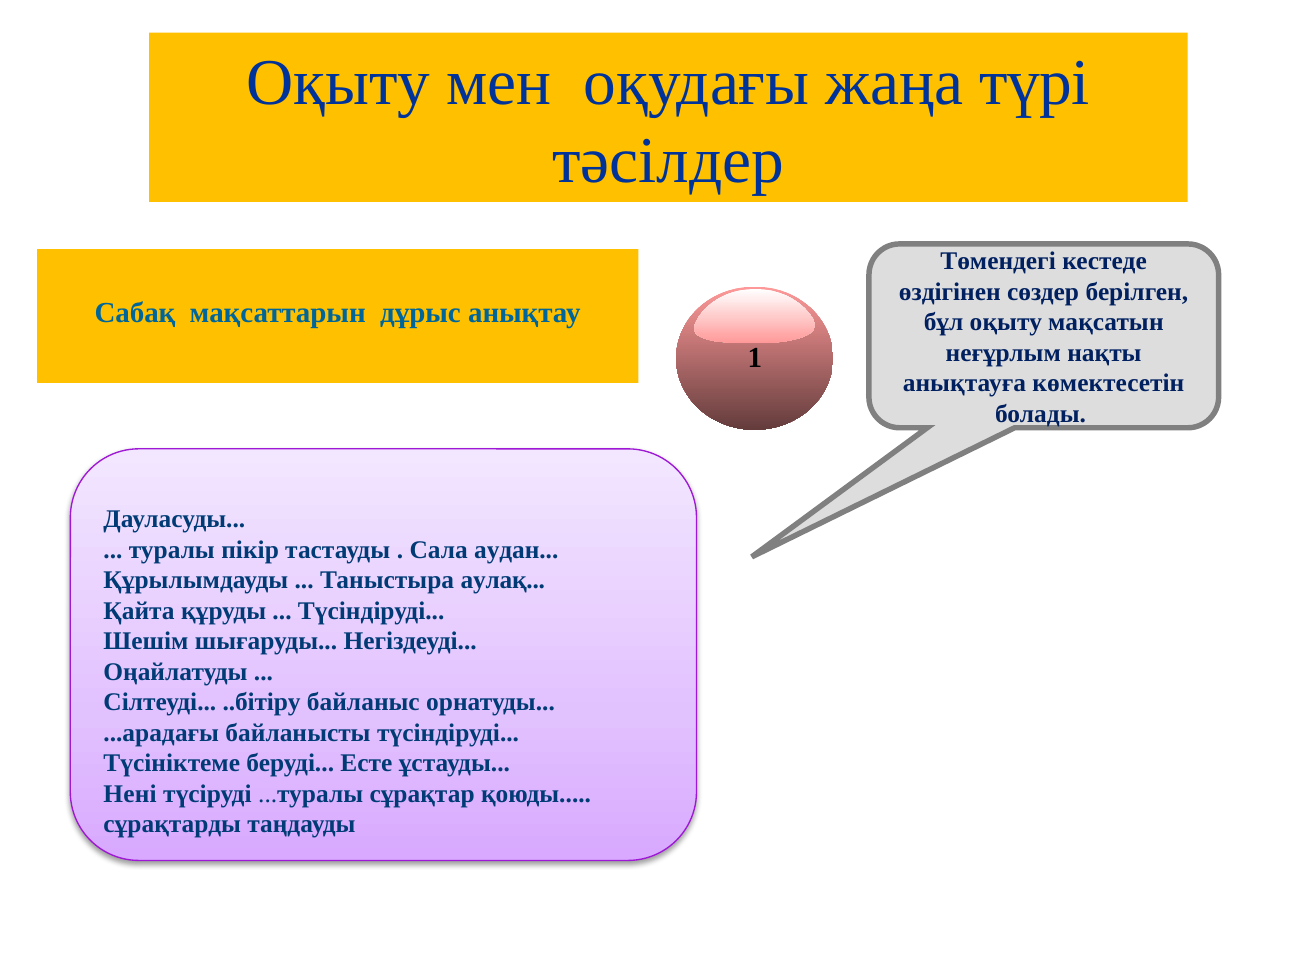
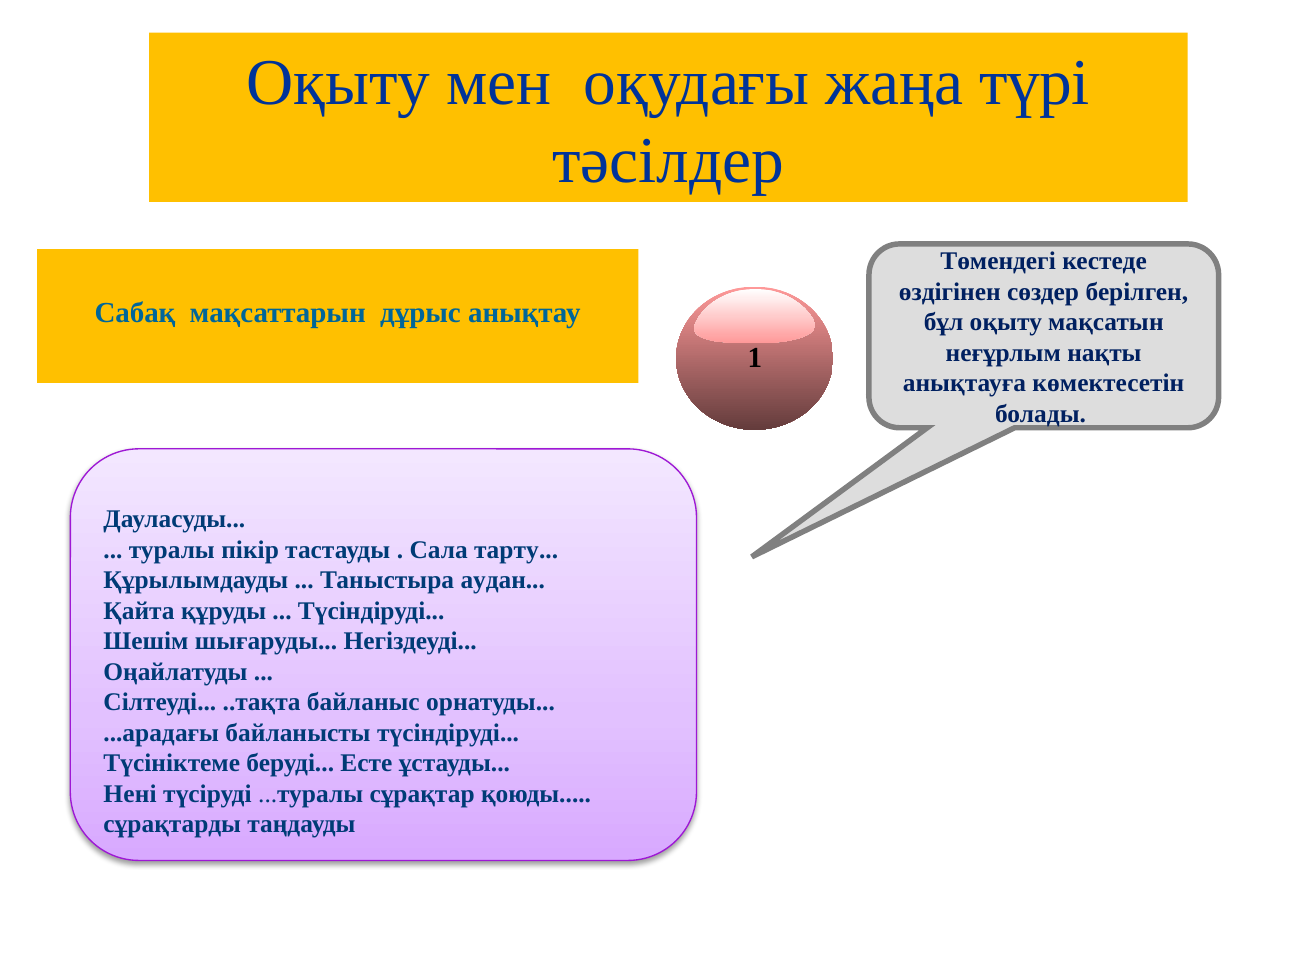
аудан: аудан -> тарту (516, 549)
аулақ: аулақ -> аудан (503, 580)
..бітіру: ..бітіру -> ..тақта (262, 702)
